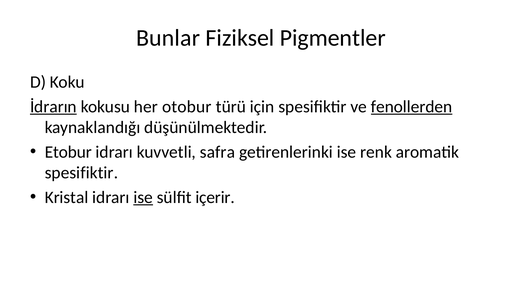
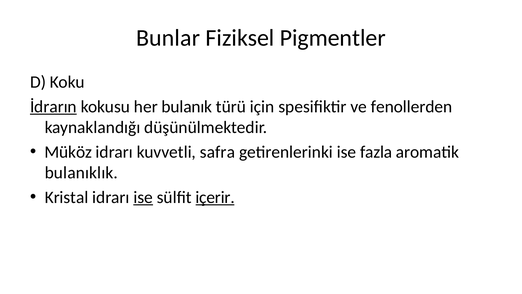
otobur: otobur -> bulanık (187, 106)
fenollerden underline: present -> none (412, 106)
Etobur: Etobur -> Müköz (68, 152)
renk: renk -> fazla (376, 152)
spesifiktir: spesifiktir -> bulanıklık (81, 173)
içerir underline: none -> present (215, 197)
